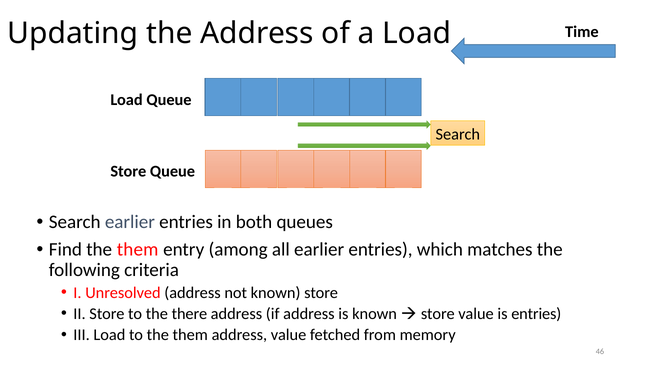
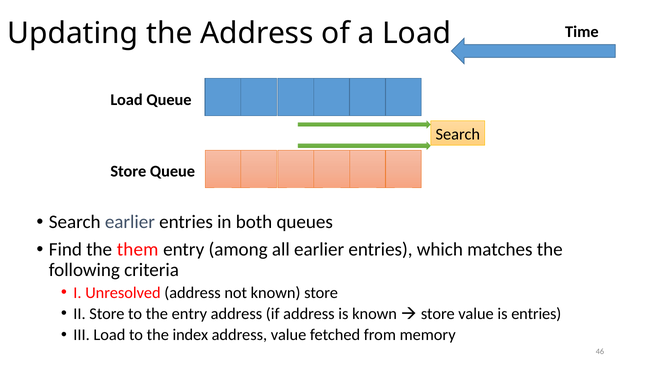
the there: there -> entry (189, 314)
to the them: them -> index (190, 335)
